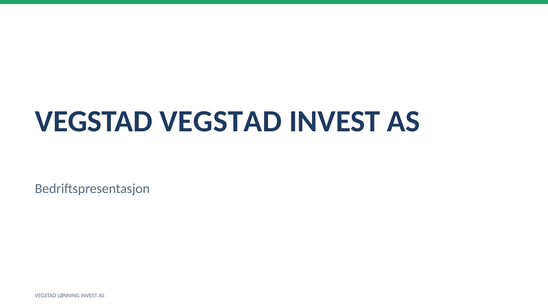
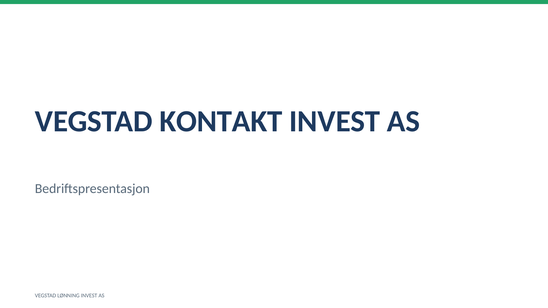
VEGSTAD VEGSTAD: VEGSTAD -> KONTAKT (221, 122)
